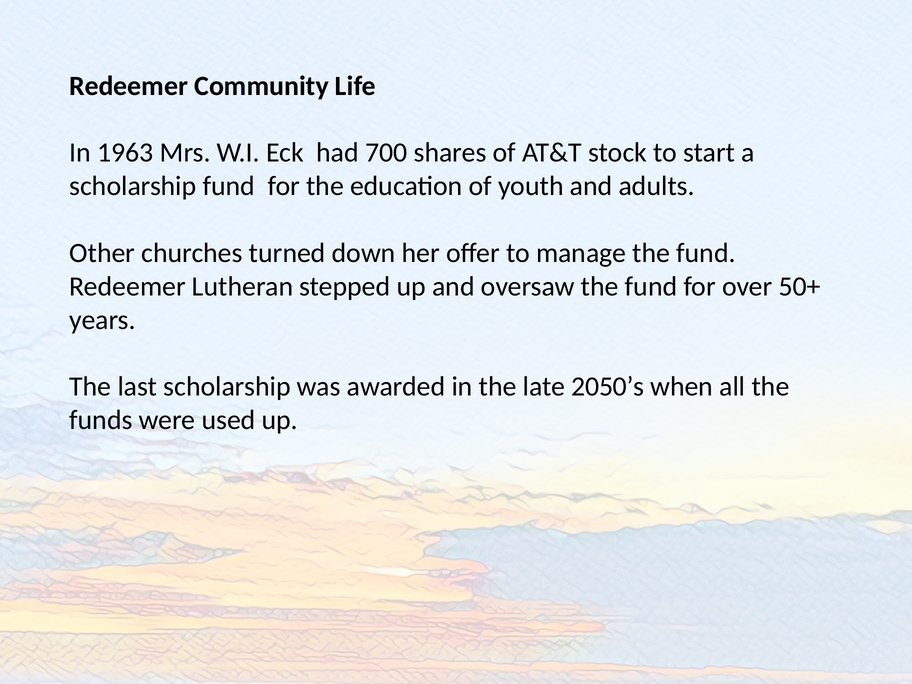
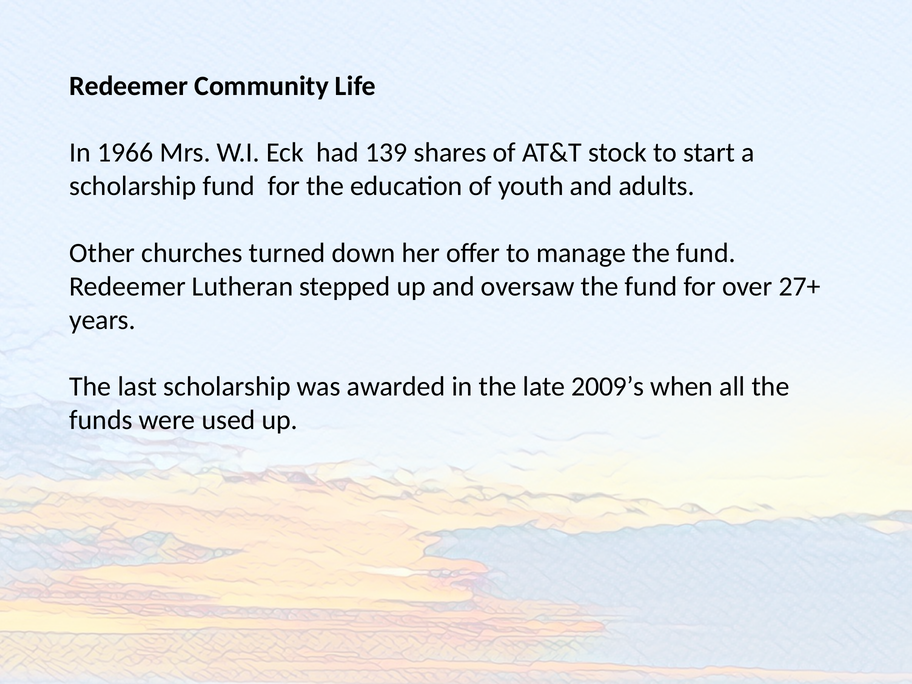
1963: 1963 -> 1966 (125, 153)
700: 700 -> 139 (386, 153)
50+: 50+ -> 27+ (800, 286)
2050’s: 2050’s -> 2009’s (608, 387)
